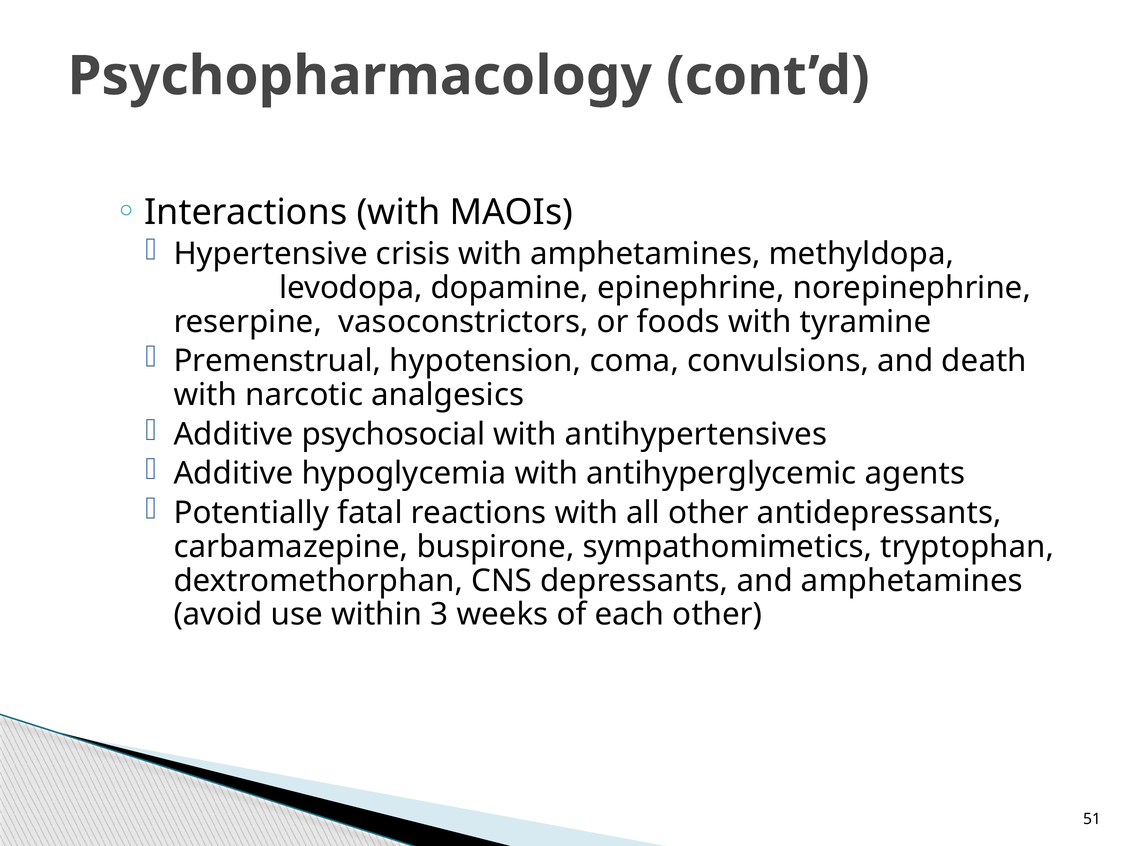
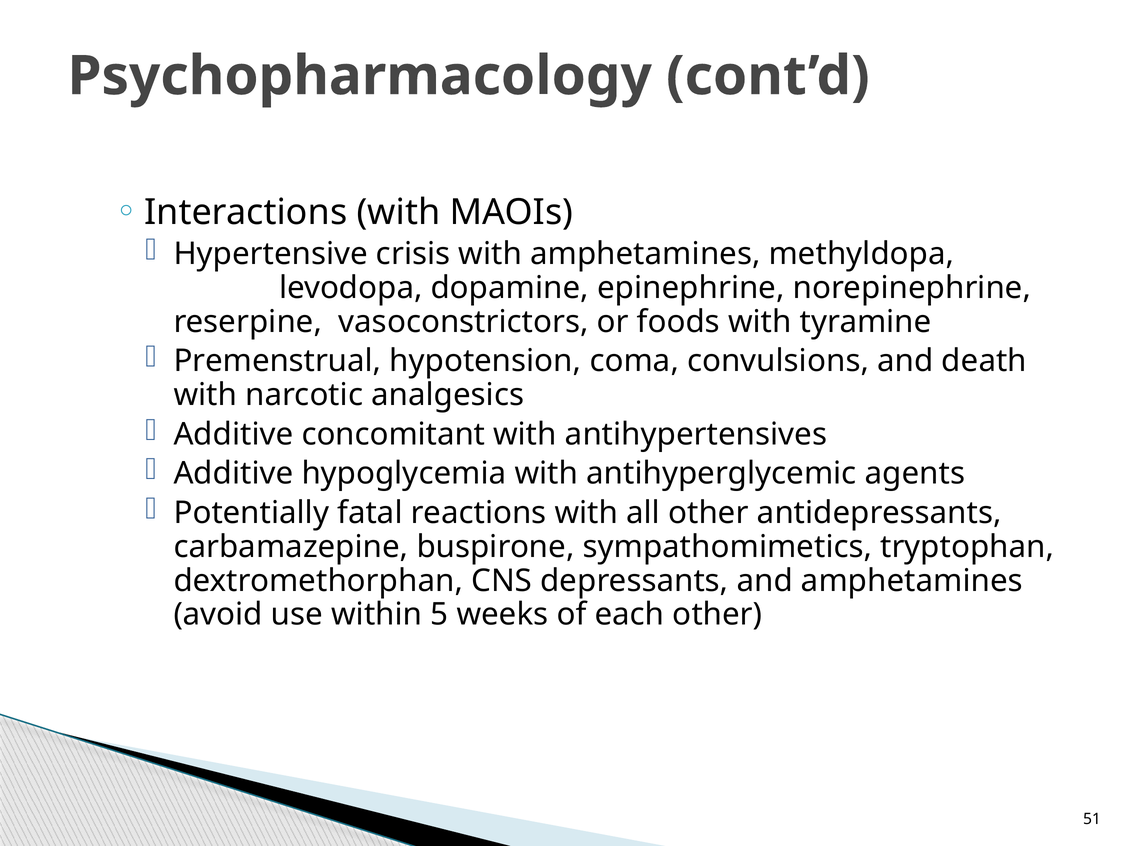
psychosocial: psychosocial -> concomitant (393, 434)
3: 3 -> 5 (439, 615)
